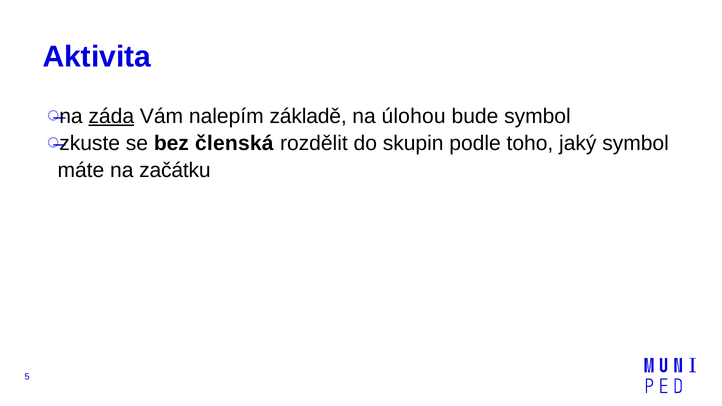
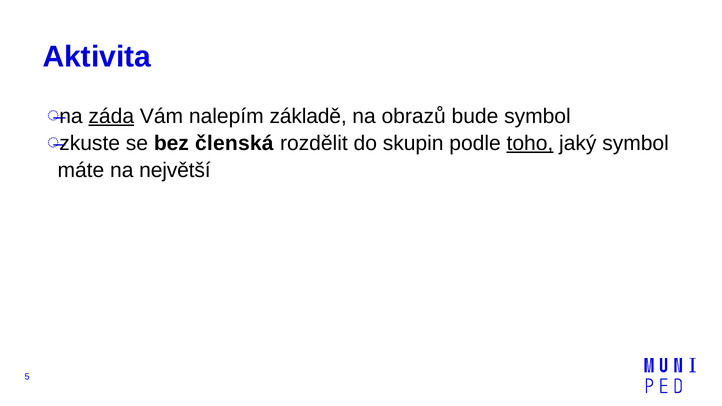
úlohou: úlohou -> obrazů (414, 116)
toho underline: none -> present (530, 143)
začátku: začátku -> největší (175, 170)
